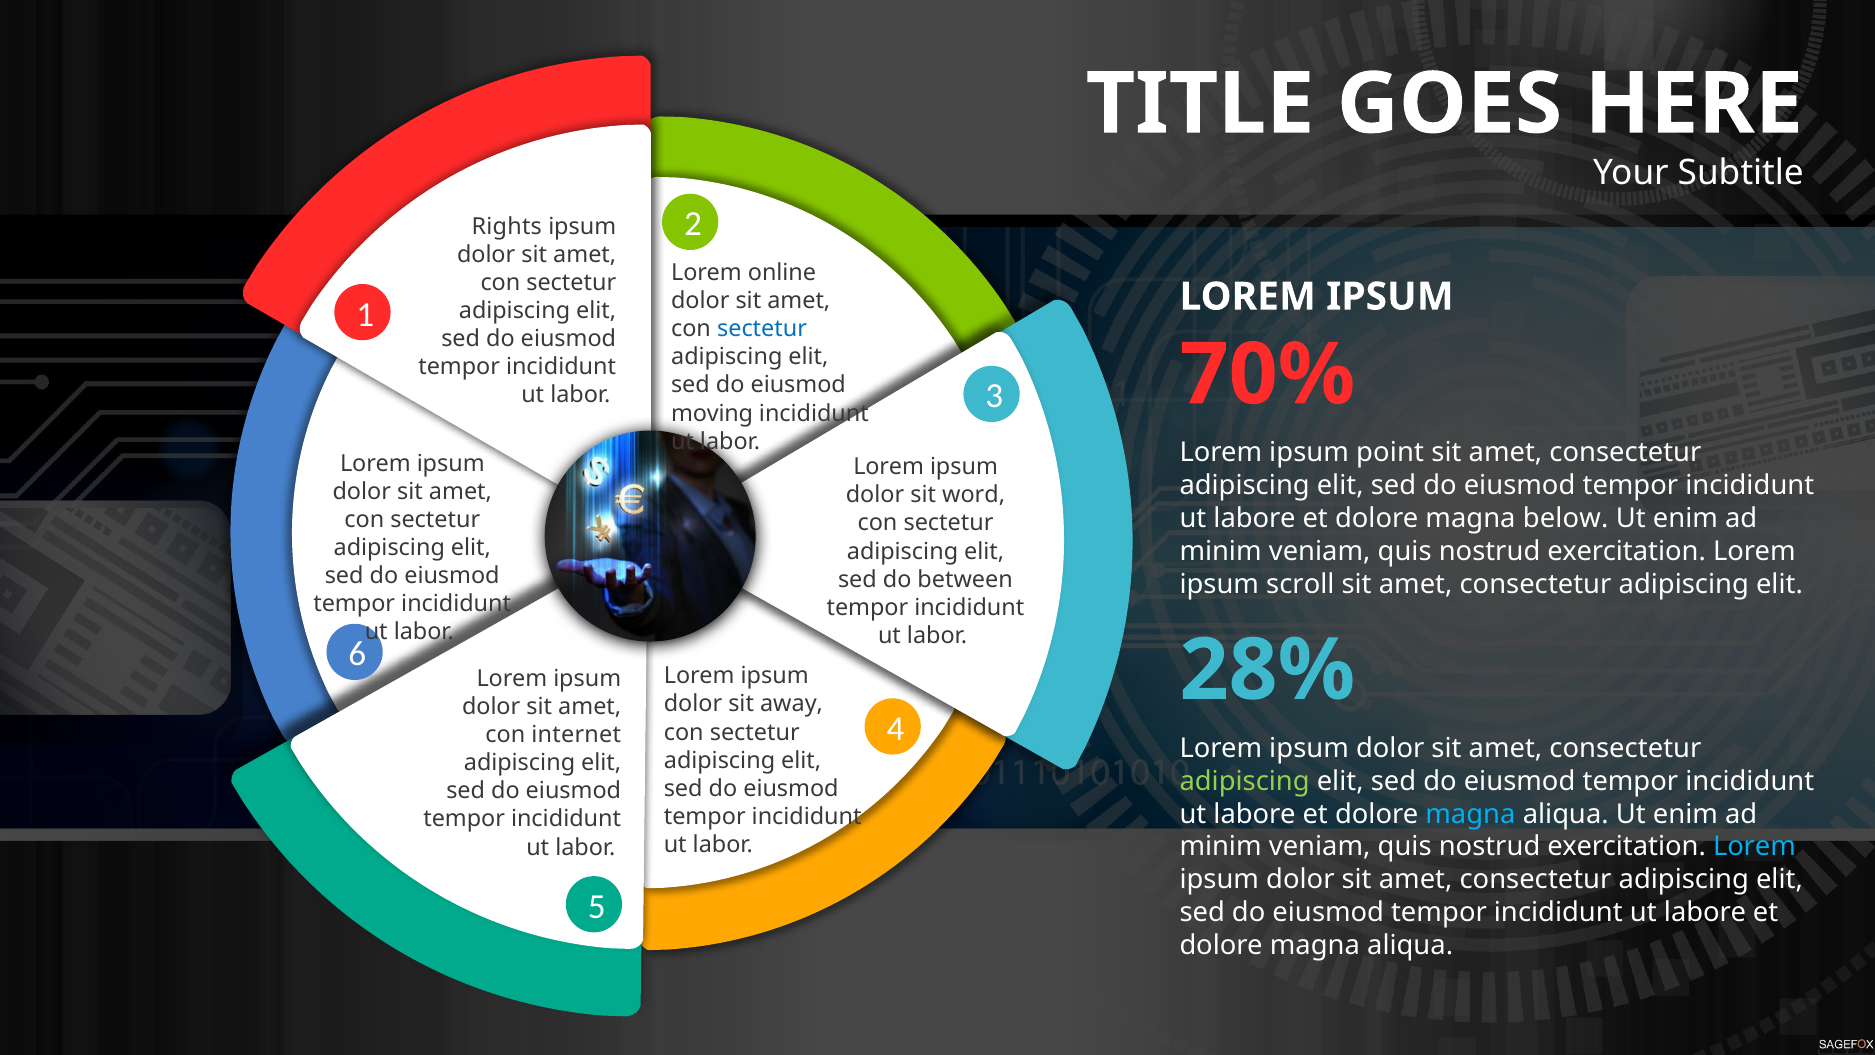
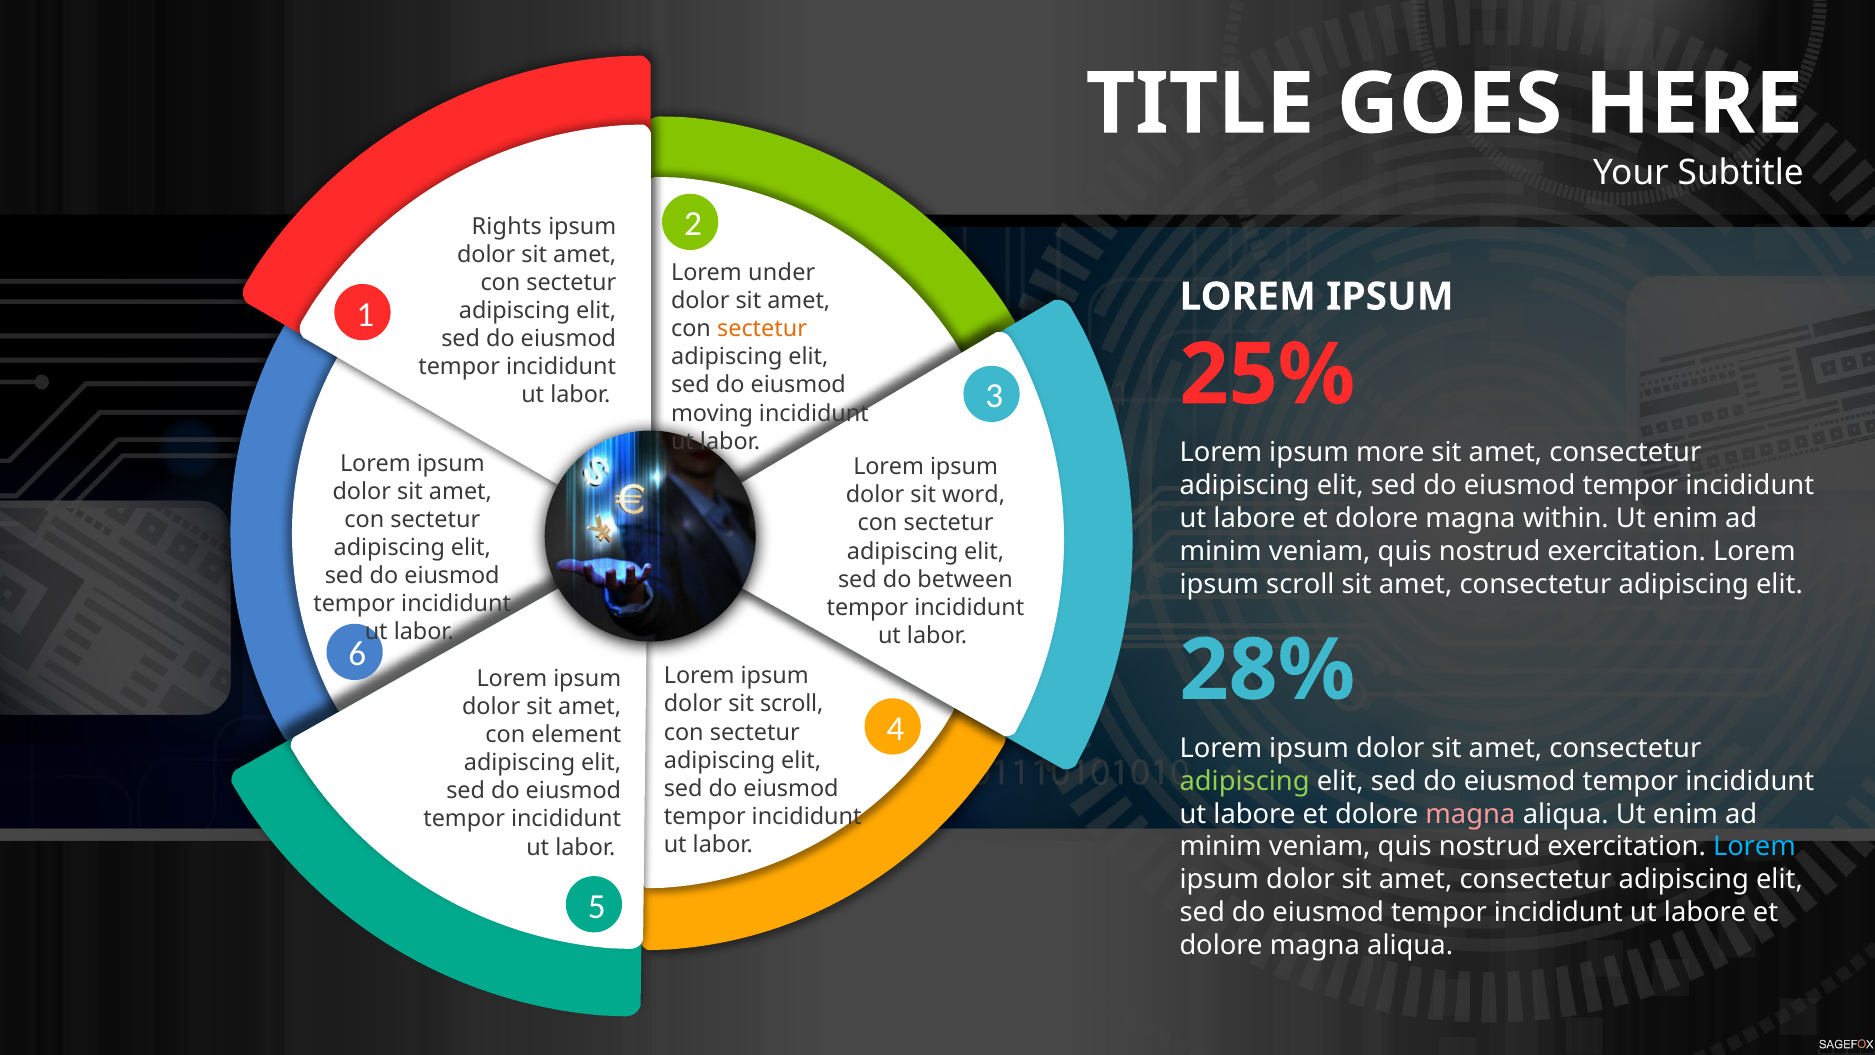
online: online -> under (782, 273)
sectetur colour: blue -> orange (762, 329)
70%: 70% -> 25% (1267, 375)
point: point -> more (1390, 453)
below: below -> within (1566, 518)
sit away: away -> scroll (792, 704)
internet: internet -> element (576, 735)
magna colour: light blue -> pink (1470, 814)
